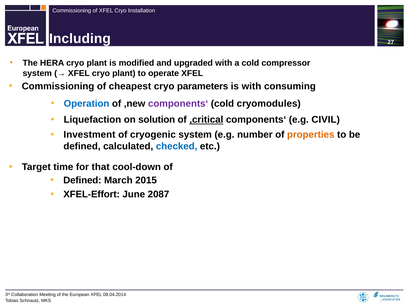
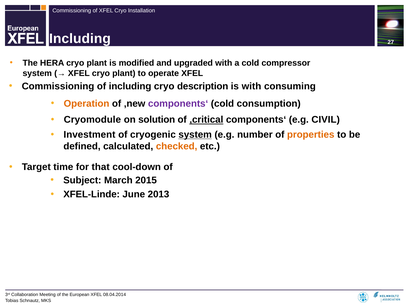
of cheapest: cheapest -> including (130, 86)
parameters: parameters -> description (203, 86)
Operation colour: blue -> orange (86, 103)
cryomodules: cryomodules -> consumption (269, 103)
Liquefaction: Liquefaction -> Cryomodule (92, 120)
system underline: none -> present (195, 135)
checked colour: blue -> orange (177, 146)
Defined: Defined -> Subject (82, 180)
XFEL-Effort: XFEL-Effort -> XFEL-Linde (92, 194)
2087: 2087 -> 2013 (158, 194)
